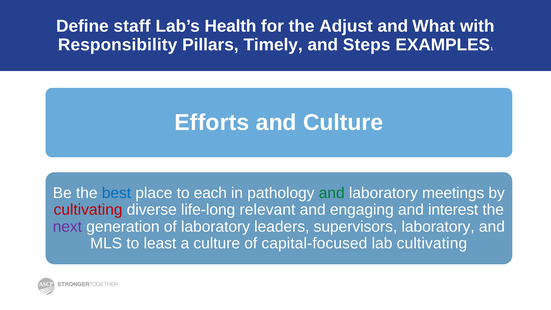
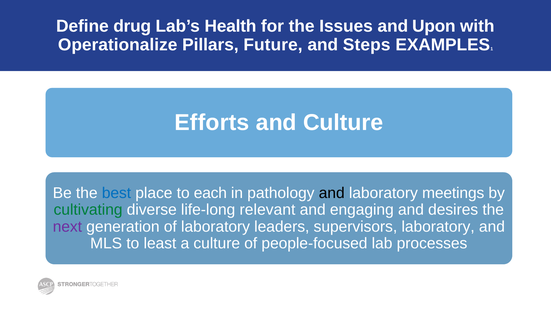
staff: staff -> drug (132, 26)
Adjust: Adjust -> Issues (346, 26)
What: What -> Upon (434, 26)
Responsibility: Responsibility -> Operationalize (118, 45)
Timely: Timely -> Future (273, 45)
and colour: green -> black (332, 193)
cultivating colour: red -> green (88, 210)
interest: interest -> desires (453, 210)
capital-focused: capital-focused -> people-focused (314, 243)
lab cultivating: cultivating -> processes (432, 243)
